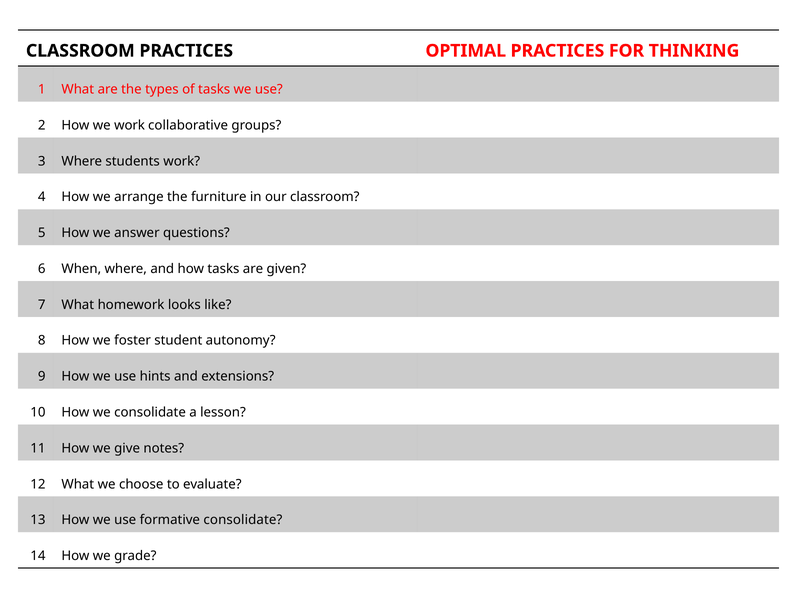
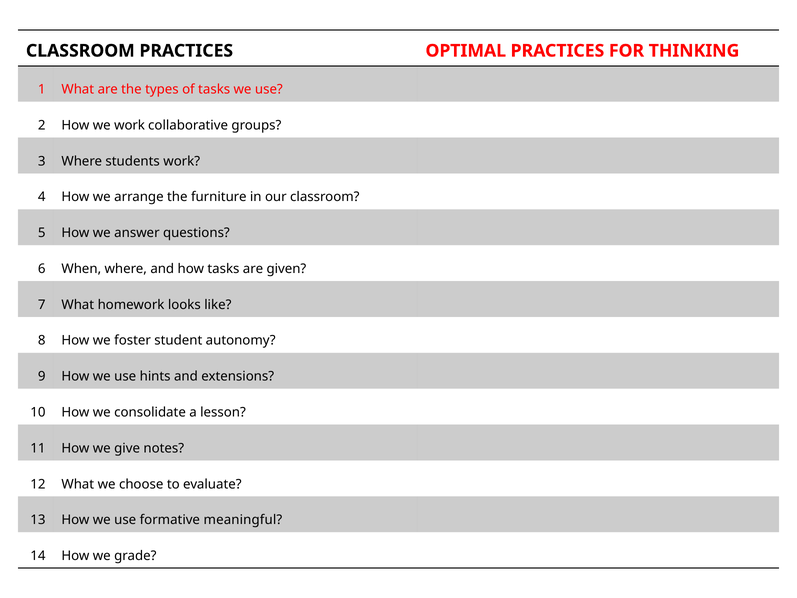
formative consolidate: consolidate -> meaningful (243, 520)
